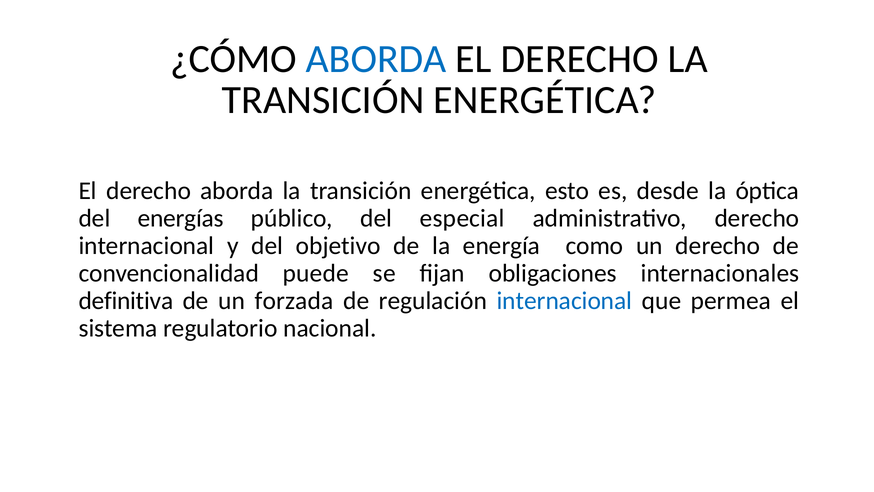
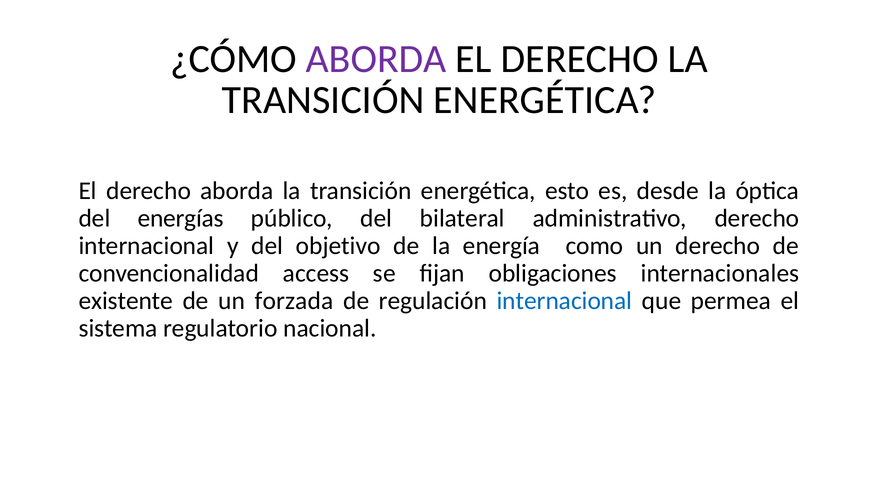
ABORDA colour: blue -> purple (376, 59)
especial: especial -> bilateral (462, 218)
puede: puede -> access (316, 273)
definitiva: definitiva -> existente (126, 301)
